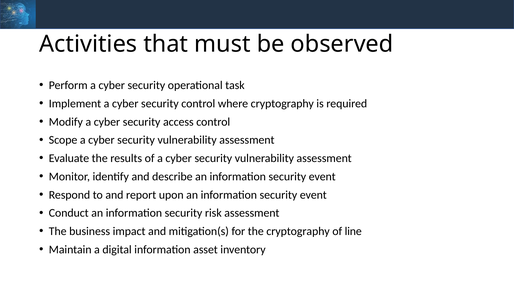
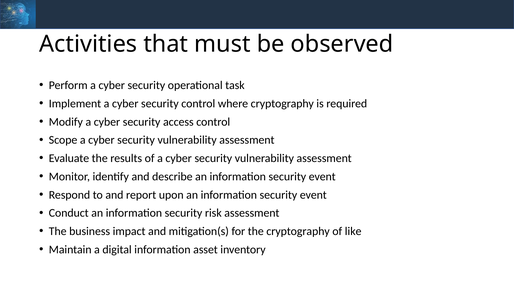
line: line -> like (353, 231)
